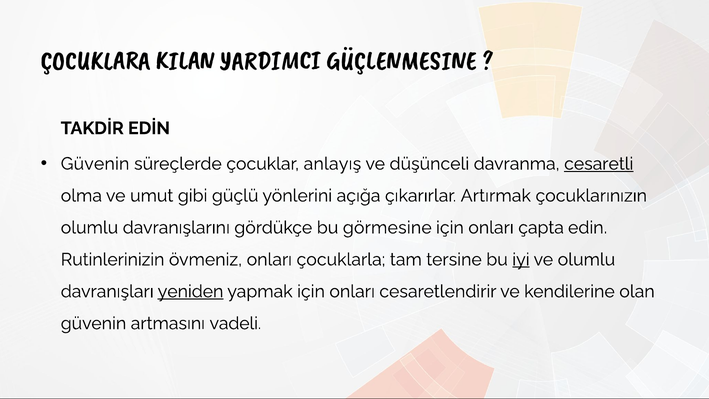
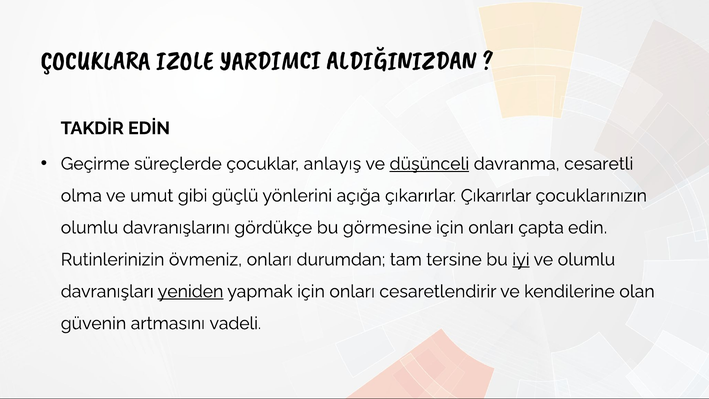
KILAN: KILAN -> IZOLE (185, 61)
GÜÇLENMESINE: GÜÇLENMESINE -> ALDIĞINIZDAN (402, 61)
Güvenin: Güvenin -> Geçirme (95, 164)
düşünceli underline: none -> present (429, 164)
cesaretli underline: present -> none (599, 164)
çıkarırlar Artırmak: Artırmak -> Çıkarırlar (496, 196)
çocuklarla: çocuklarla -> durumdan (341, 259)
